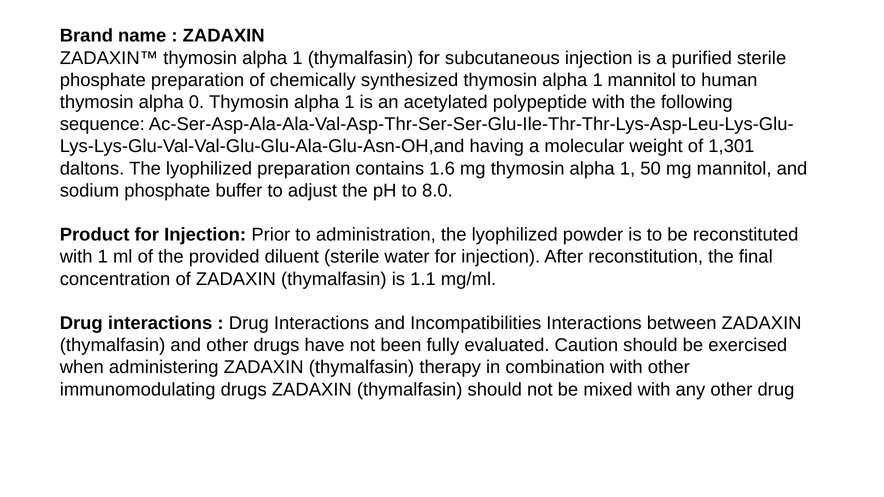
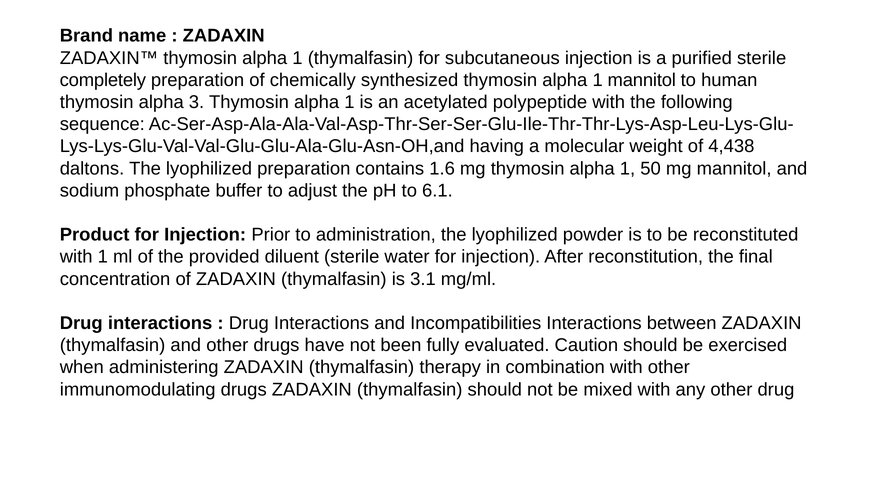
phosphate: phosphate -> completely (103, 80)
0: 0 -> 3 (197, 102)
1,301: 1,301 -> 4,438 (731, 146)
8.0: 8.0 -> 6.1 (437, 191)
1.1: 1.1 -> 3.1 (423, 279)
